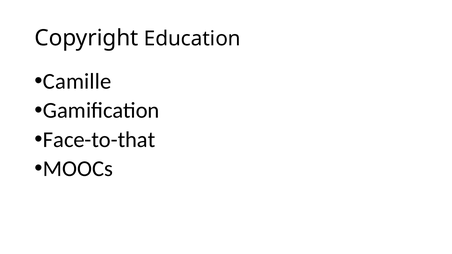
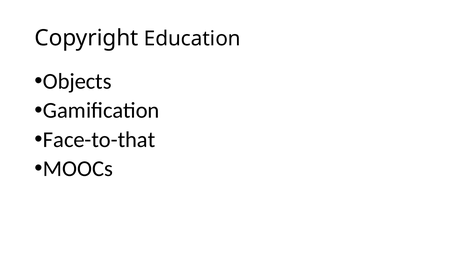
Camille: Camille -> Objects (77, 81)
